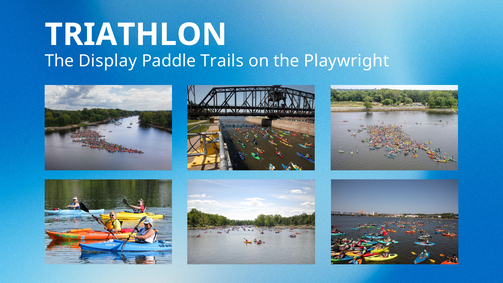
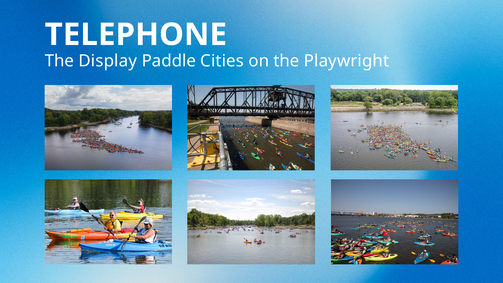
TRIATHLON: TRIATHLON -> TELEPHONE (136, 35)
Trails: Trails -> Cities (222, 61)
